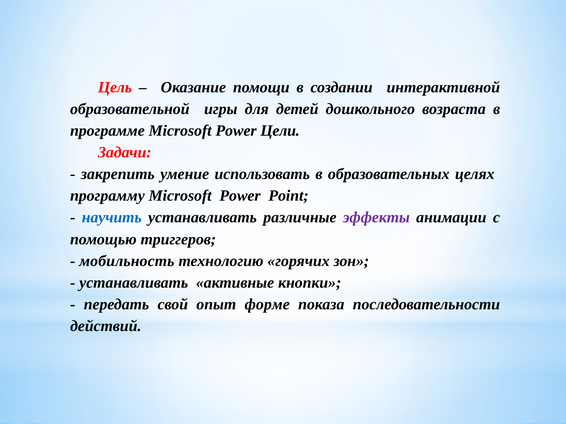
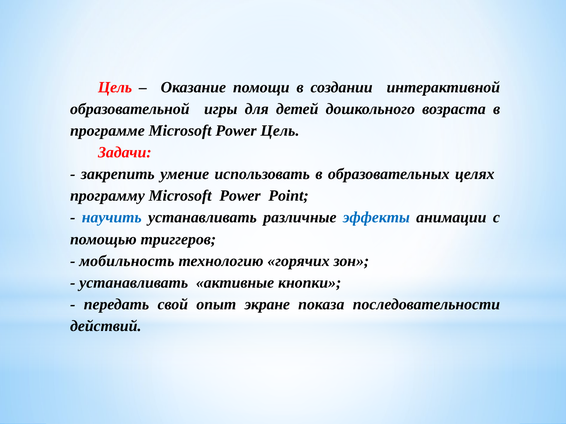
Power Цели: Цели -> Цель (280, 131)
эффекты colour: purple -> blue (376, 218)
форме: форме -> экране (267, 305)
